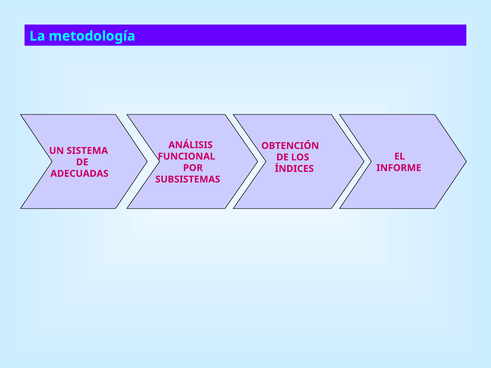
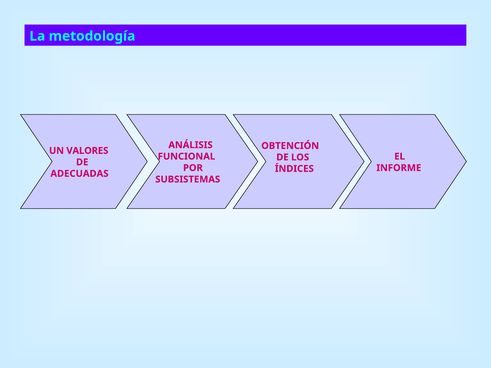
SISTEMA: SISTEMA -> VALORES (87, 151)
